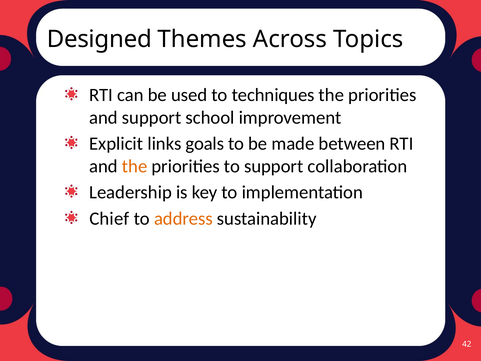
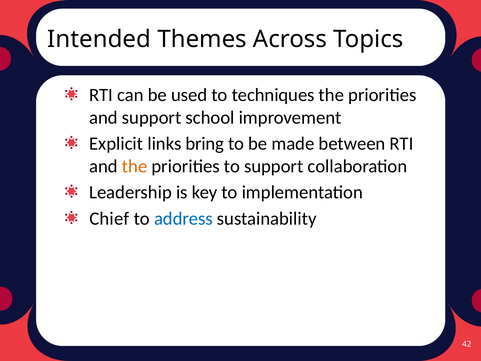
Designed: Designed -> Intended (99, 39)
goals: goals -> bring (205, 144)
address colour: orange -> blue (183, 218)
